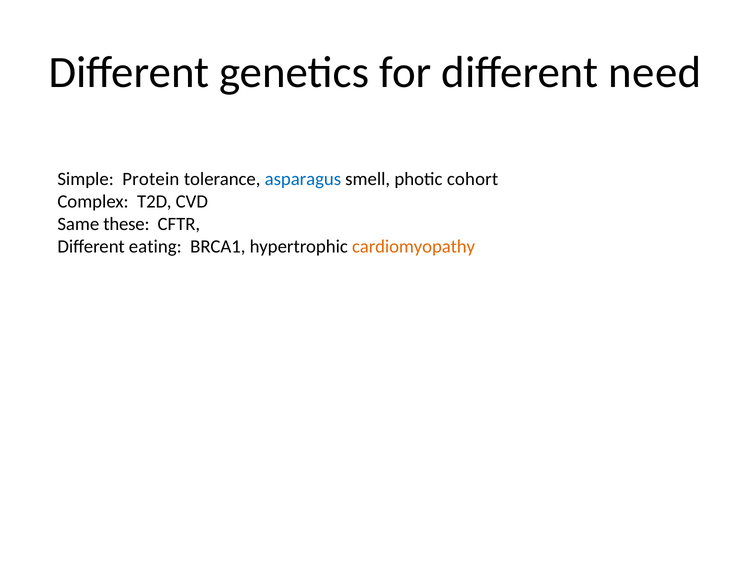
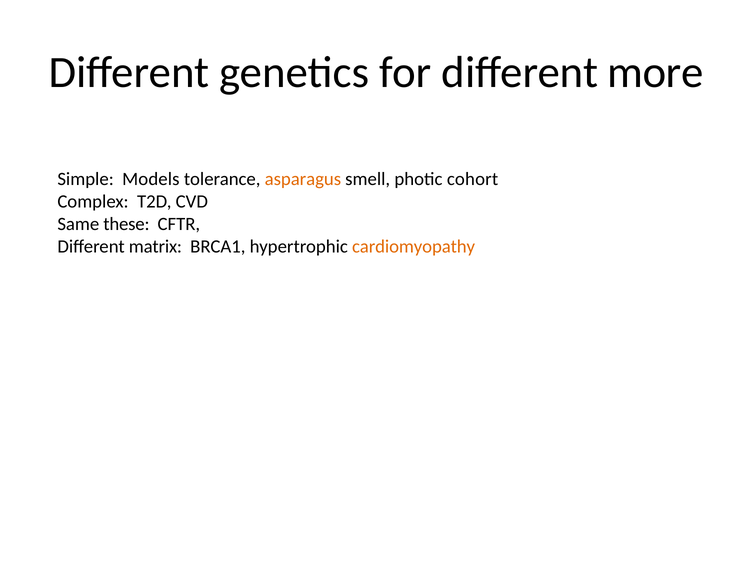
need: need -> more (655, 73)
Protein: Protein -> Models (151, 179)
asparagus colour: blue -> orange (303, 179)
eating: eating -> matrix (155, 247)
